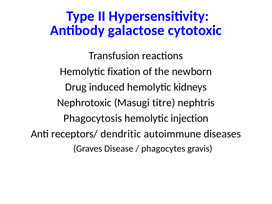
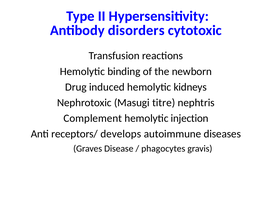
galactose: galactose -> disorders (136, 30)
fixation: fixation -> binding (124, 71)
Phagocytosis: Phagocytosis -> Complement (93, 118)
dendritic: dendritic -> develops (121, 134)
